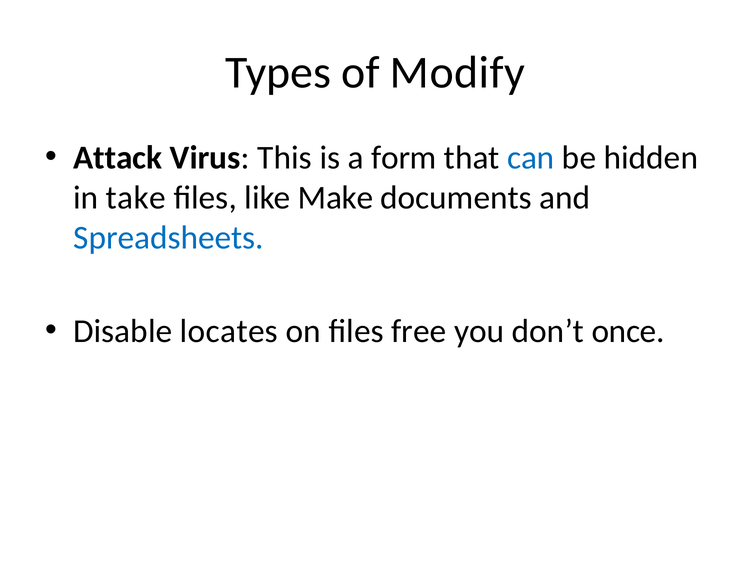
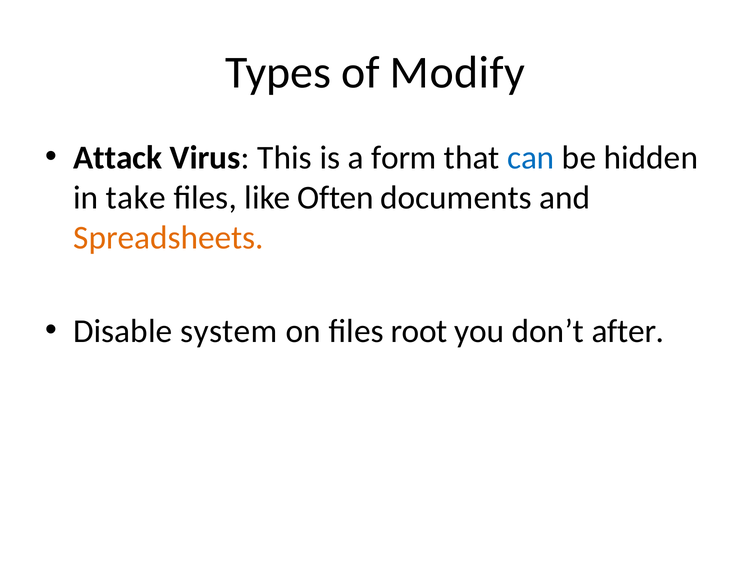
Make: Make -> Often (335, 198)
Spreadsheets colour: blue -> orange (169, 238)
locates: locates -> system (229, 331)
free: free -> root (419, 331)
once: once -> after (628, 331)
